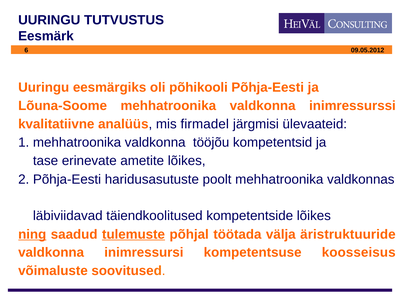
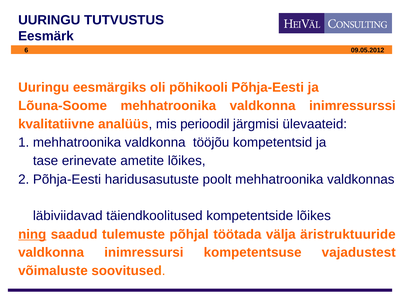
firmadel: firmadel -> perioodil (205, 124)
tulemuste underline: present -> none (134, 234)
koosseisus: koosseisus -> vajadustest (359, 253)
